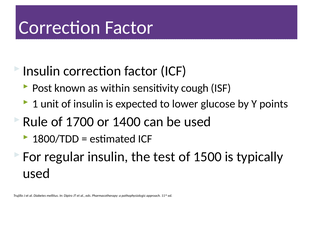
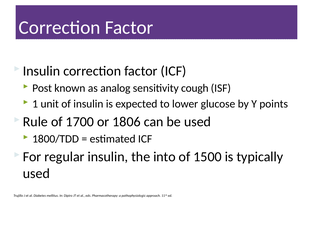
within: within -> analog (115, 88)
1400: 1400 -> 1806 (127, 122)
test: test -> into (164, 157)
